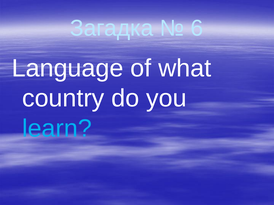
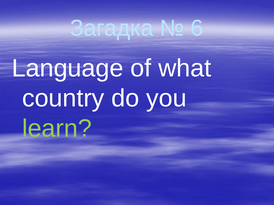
learn colour: light blue -> light green (57, 129)
